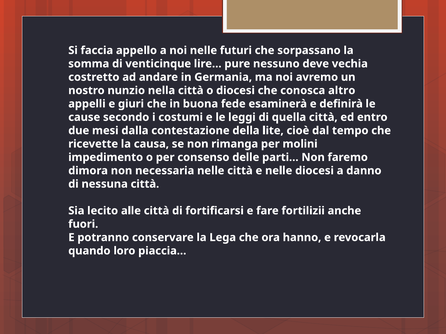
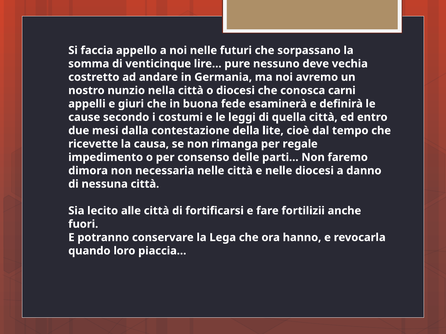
altro: altro -> carni (342, 91)
molini: molini -> regale (300, 144)
